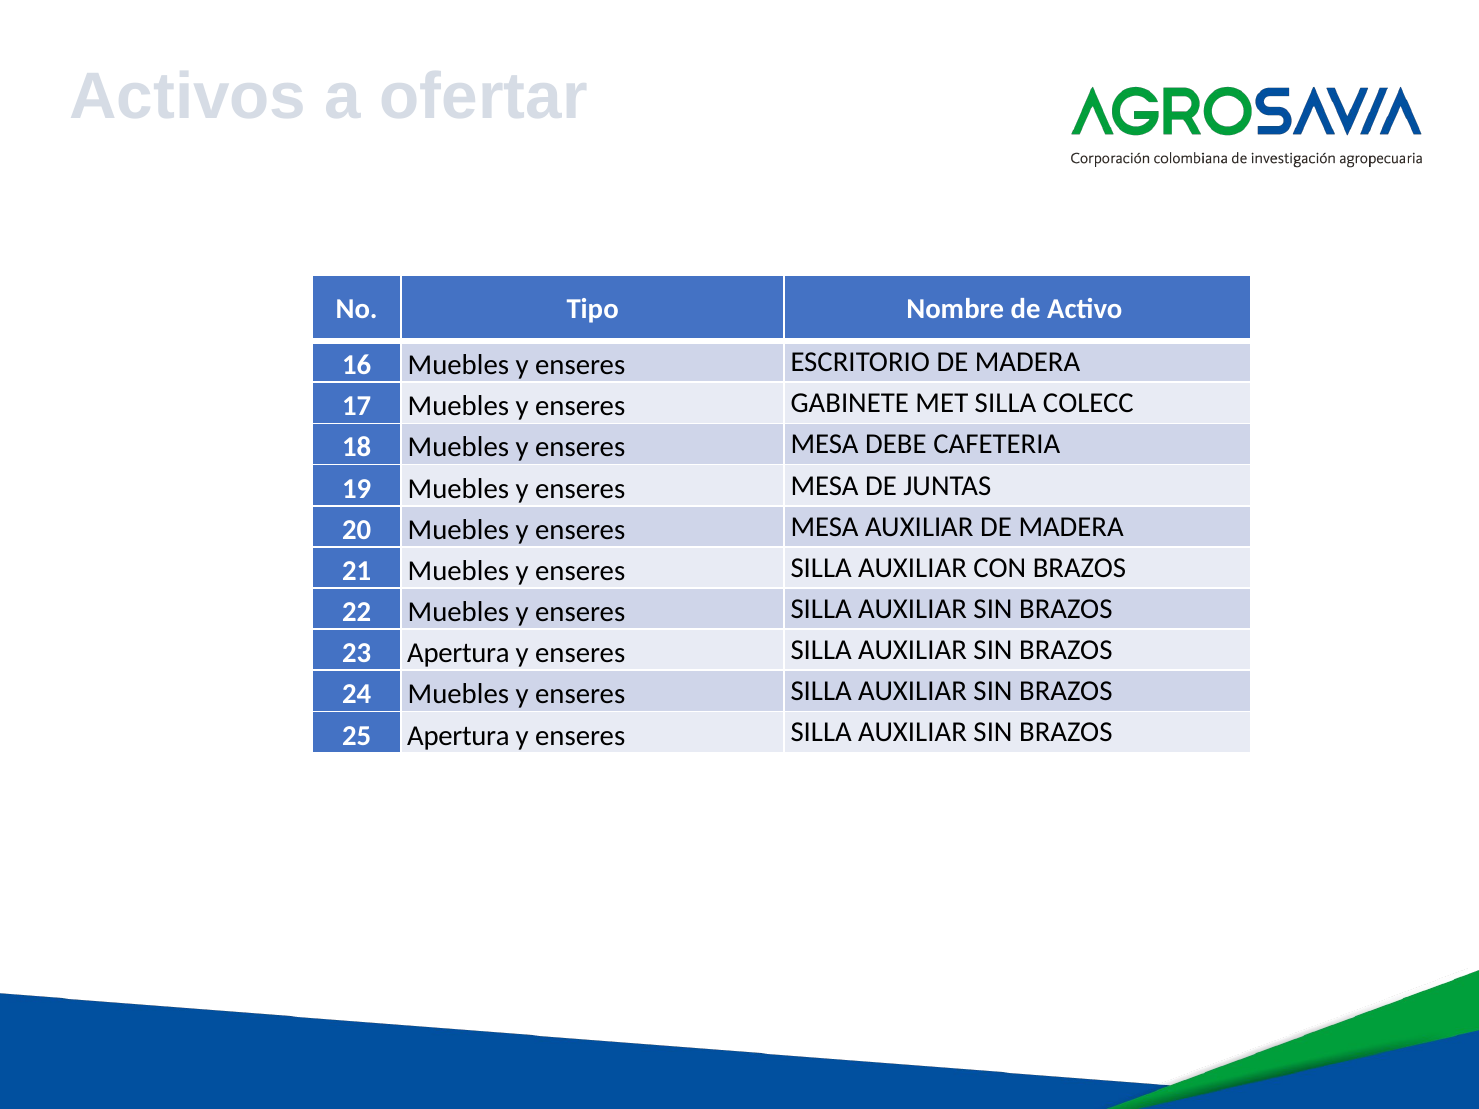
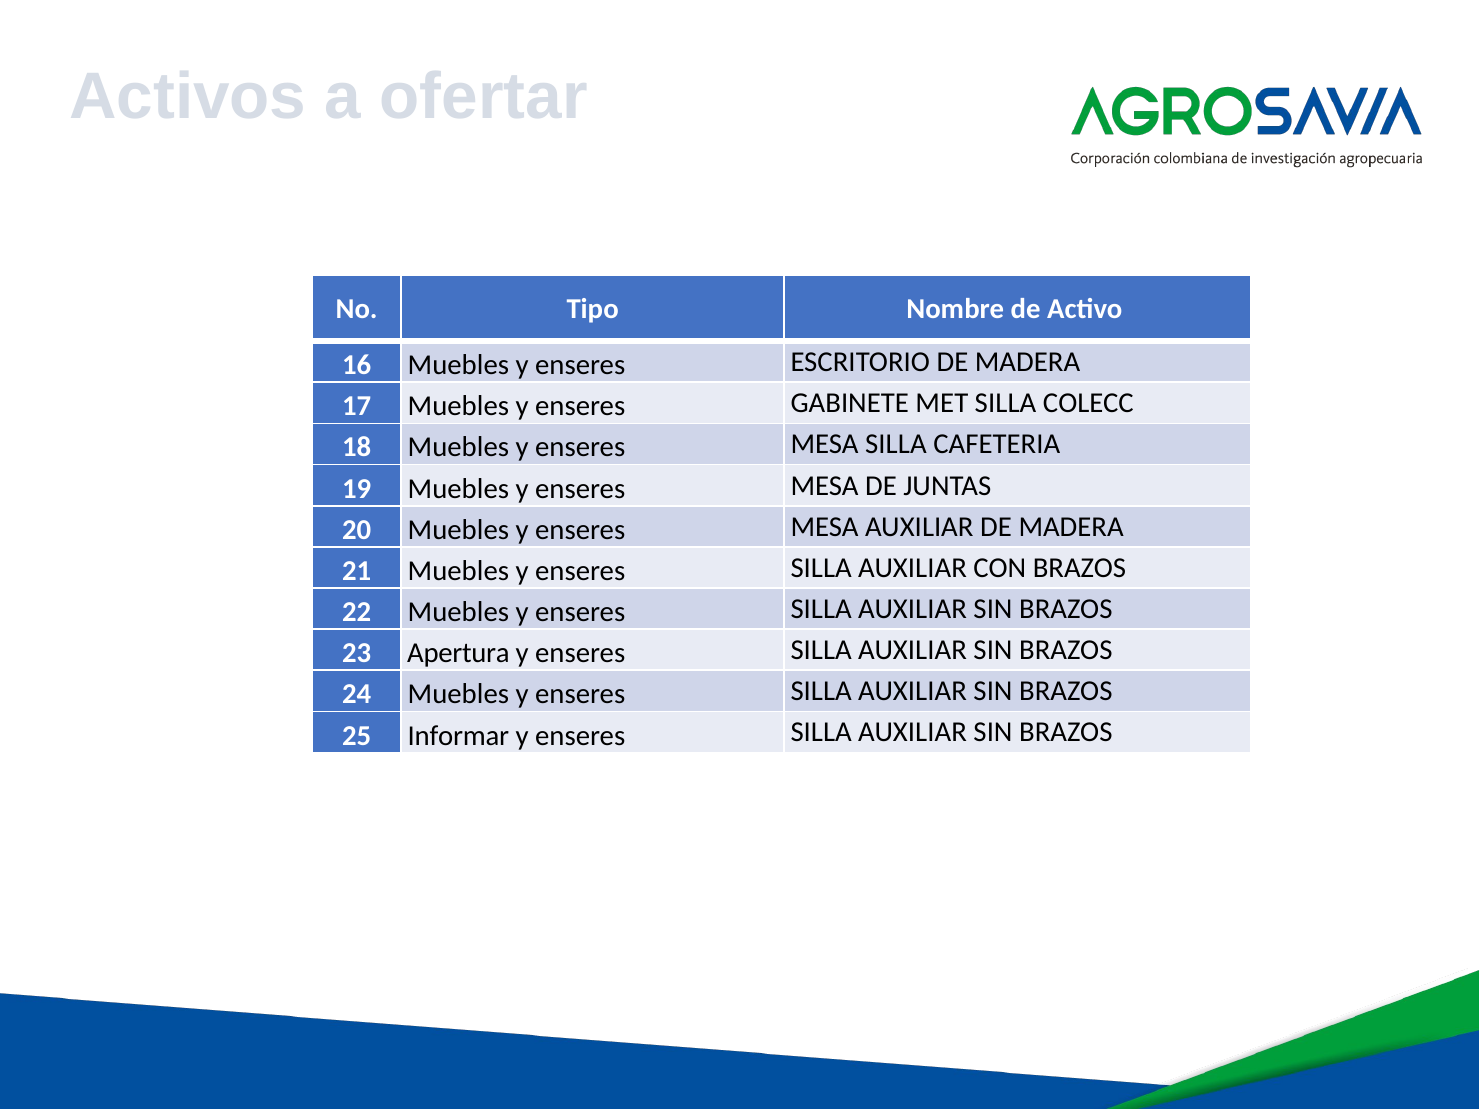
MESA DEBE: DEBE -> SILLA (896, 444)
25 Apertura: Apertura -> Informar (458, 736)
